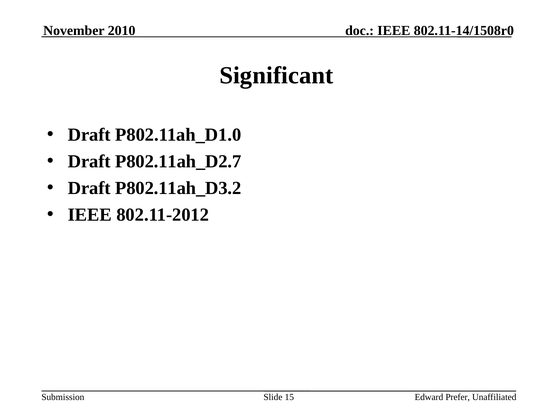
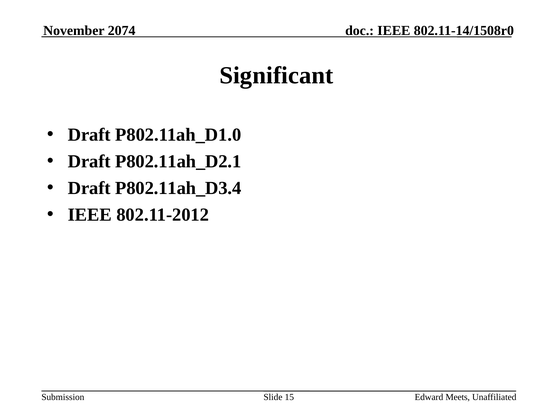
2010: 2010 -> 2074 (122, 31)
P802.11ah_D2.7: P802.11ah_D2.7 -> P802.11ah_D2.1 (178, 162)
P802.11ah_D3.2: P802.11ah_D3.2 -> P802.11ah_D3.4 (178, 188)
Prefer: Prefer -> Meets (458, 398)
